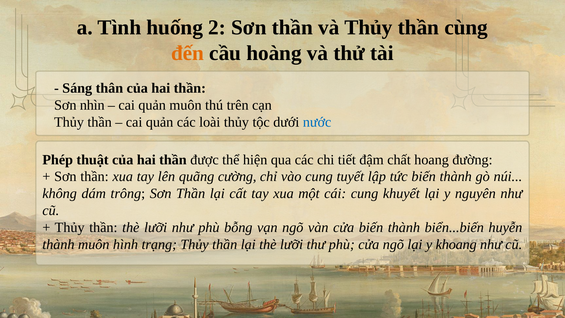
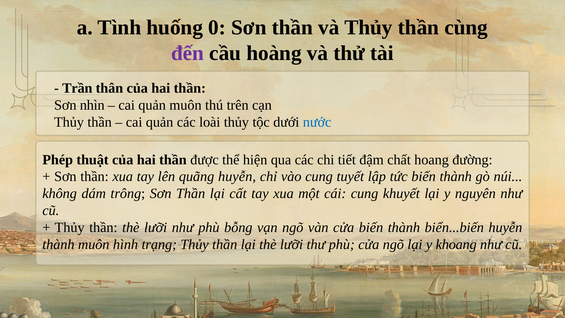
2: 2 -> 0 (217, 28)
đến colour: orange -> purple (188, 53)
Sáng: Sáng -> Trần (77, 88)
quãng cường: cường -> huyễn (237, 177)
